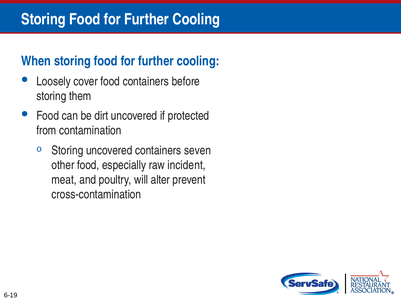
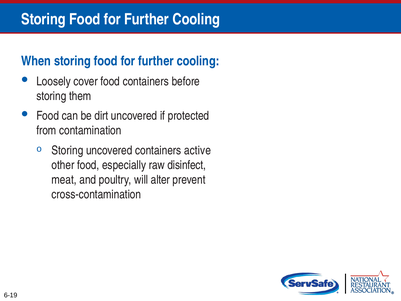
seven: seven -> active (198, 150)
incident: incident -> disinfect (187, 165)
